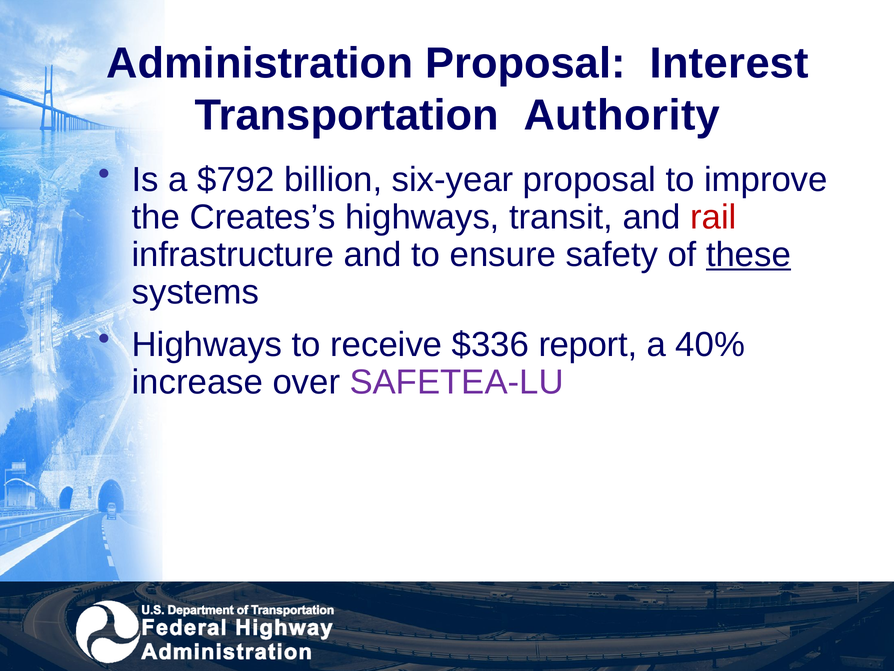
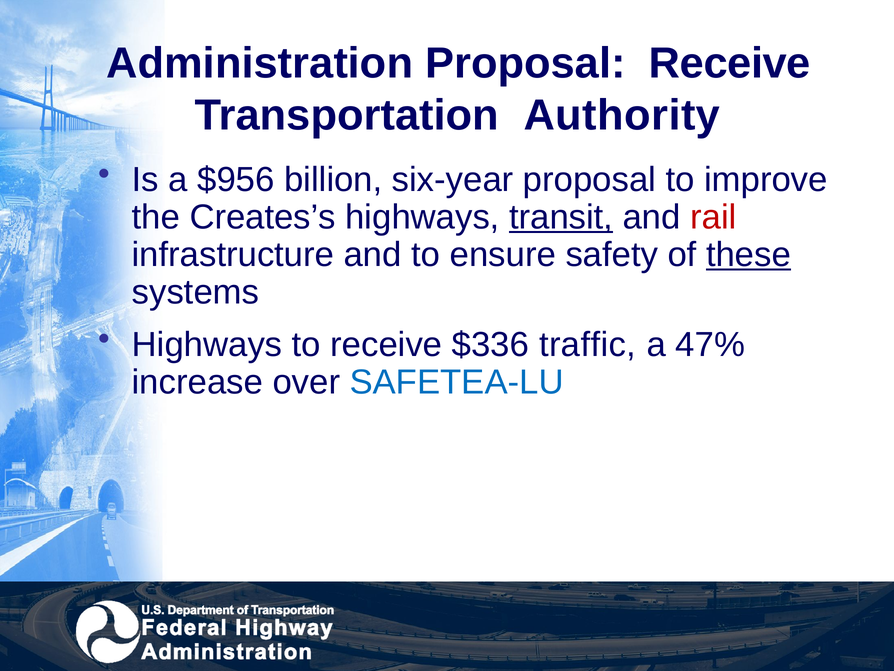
Proposal Interest: Interest -> Receive (730, 63)
$792: $792 -> $956 (236, 179)
transit underline: none -> present (561, 217)
report: report -> traffic (588, 344)
40%: 40% -> 47% (710, 344)
SAFETEA-LU colour: purple -> blue (457, 382)
